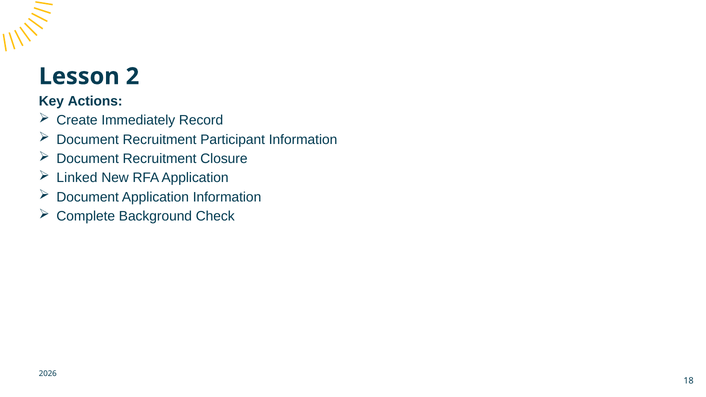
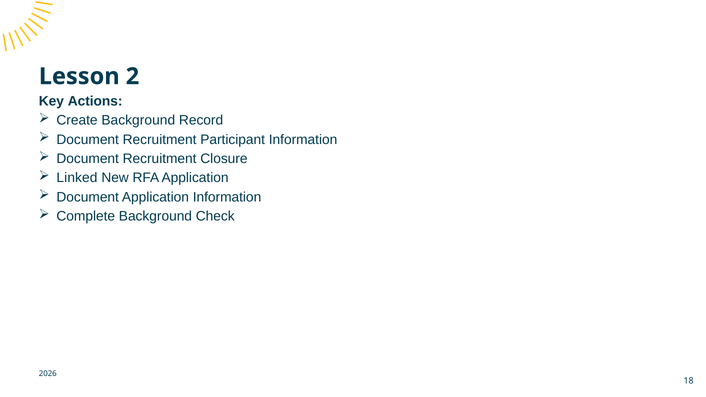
Create Immediately: Immediately -> Background (138, 120)
